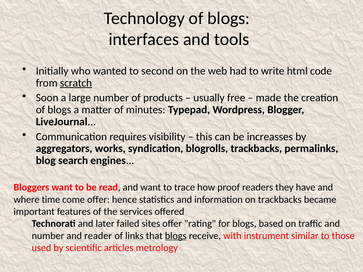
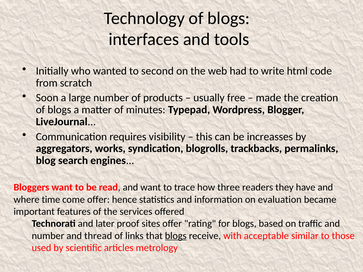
scratch underline: present -> none (76, 83)
proof: proof -> three (229, 188)
on trackbacks: trackbacks -> evaluation (280, 200)
failed: failed -> proof (128, 224)
reader: reader -> thread (98, 236)
instrument: instrument -> acceptable (266, 236)
